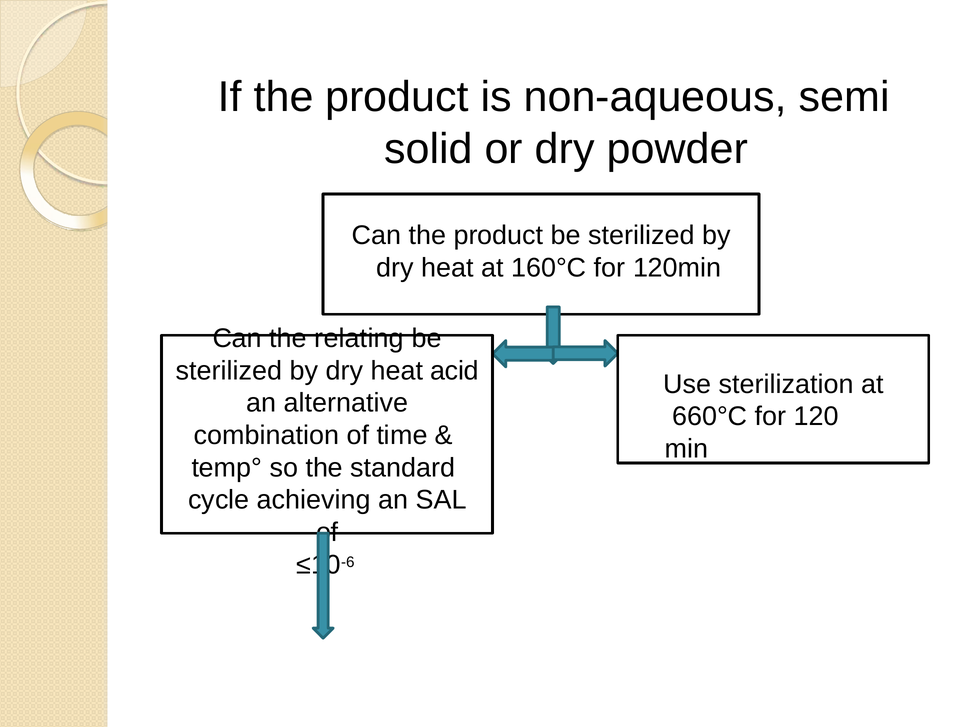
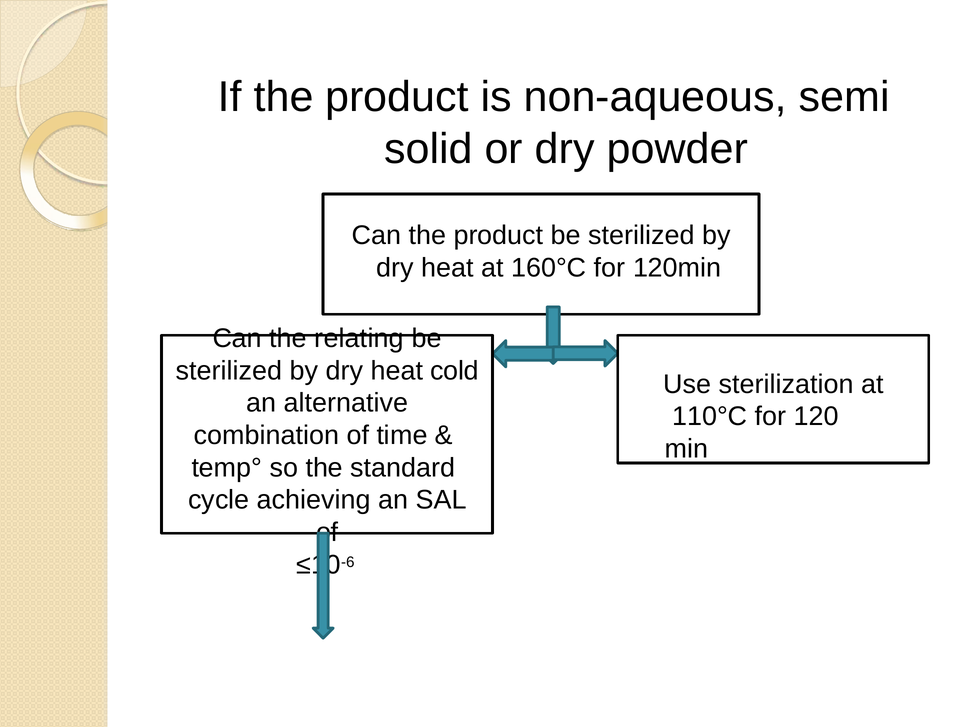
acid: acid -> cold (455, 371)
660°C: 660°C -> 110°C (710, 416)
